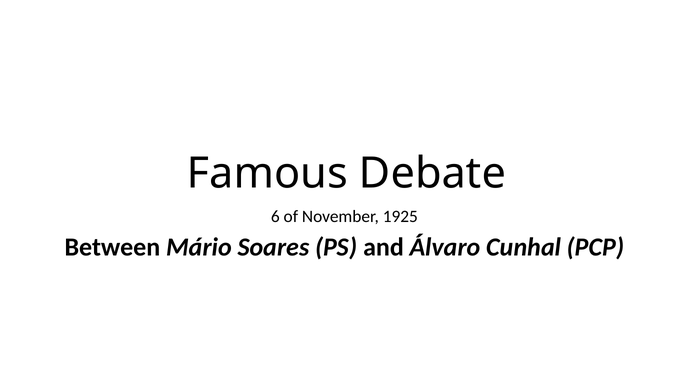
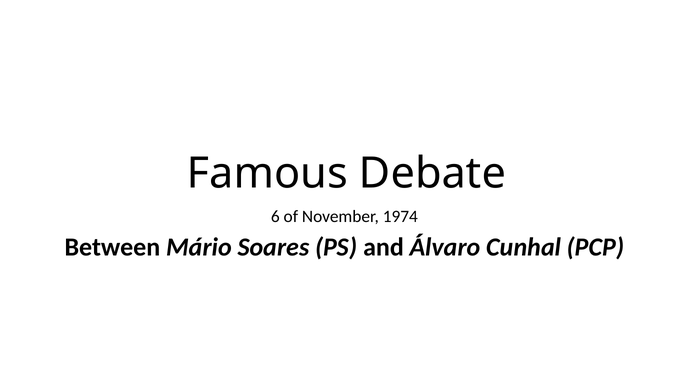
1925: 1925 -> 1974 (400, 217)
